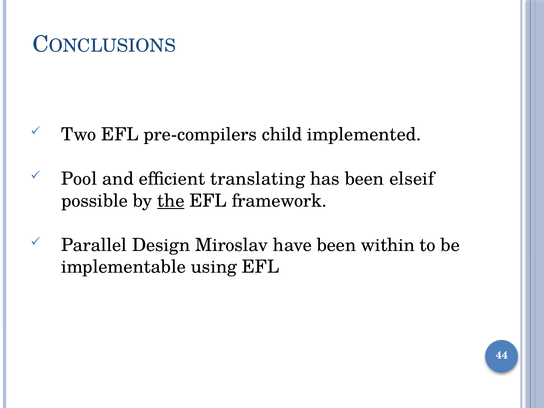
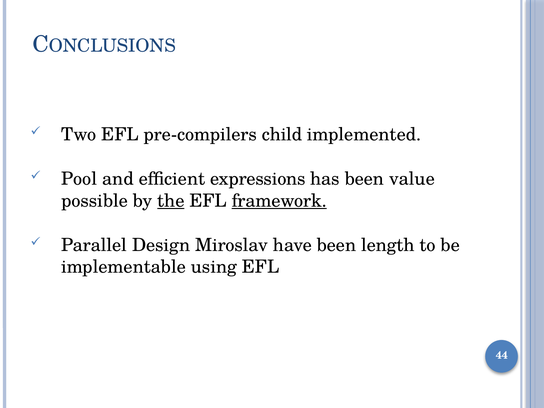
translating: translating -> expressions (258, 179)
elseif: elseif -> value (412, 179)
framework underline: none -> present (279, 201)
within: within -> length (388, 245)
